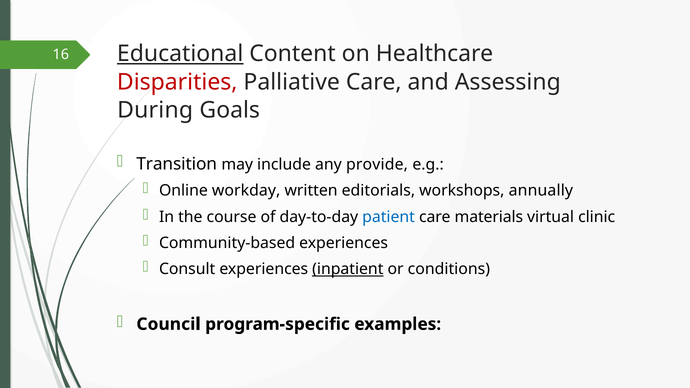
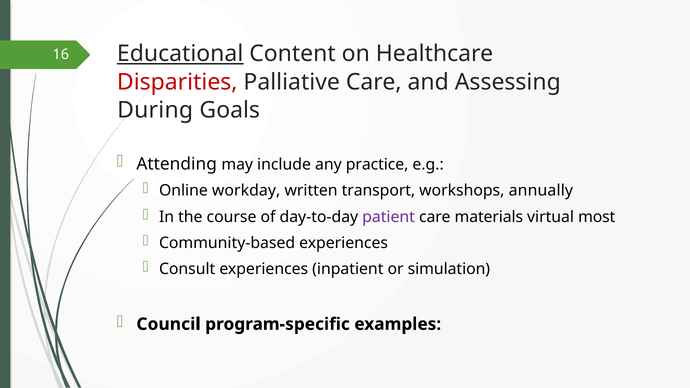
Transition: Transition -> Attending (177, 164)
provide: provide -> practice (377, 164)
editorials: editorials -> transport (378, 191)
patient colour: blue -> purple (389, 217)
clinic: clinic -> most (597, 217)
inpatient underline: present -> none (348, 269)
conditions: conditions -> simulation (449, 269)
